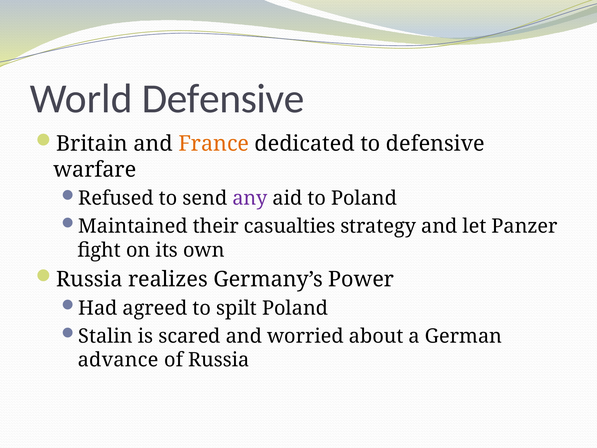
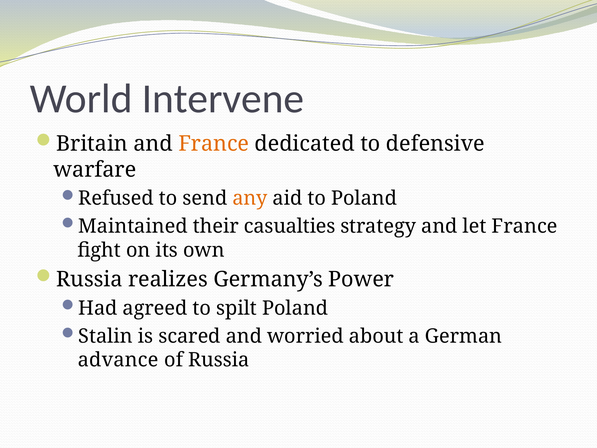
World Defensive: Defensive -> Intervene (223, 99)
any colour: purple -> orange (250, 198)
let Panzer: Panzer -> France (525, 226)
